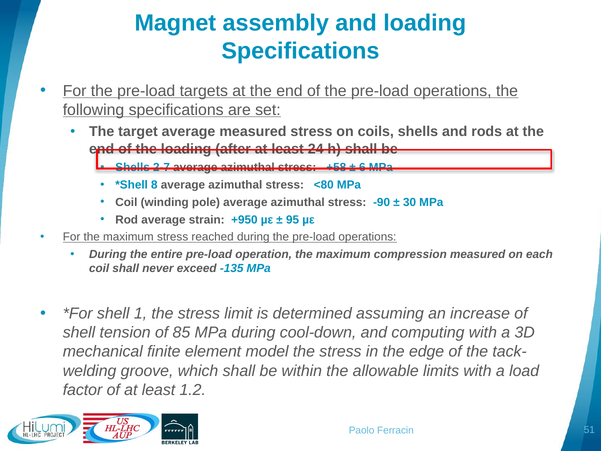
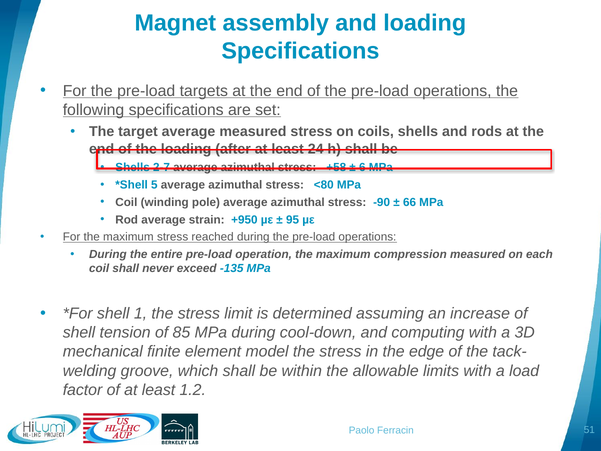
8: 8 -> 5 (154, 185)
30: 30 -> 66 (410, 202)
